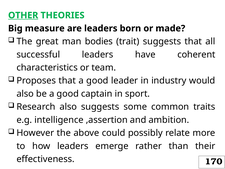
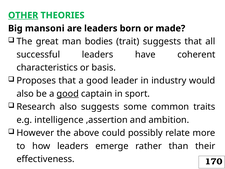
measure: measure -> mansoni (45, 28)
team: team -> basis (104, 68)
good underline: none -> present (68, 94)
